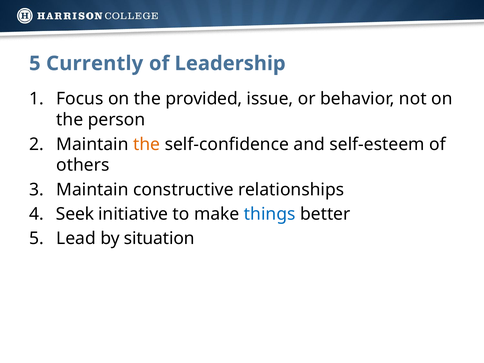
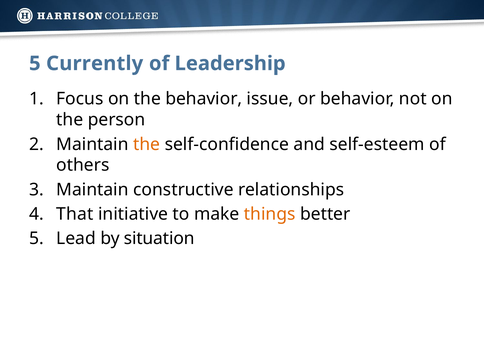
the provided: provided -> behavior (204, 99)
Seek: Seek -> That (75, 214)
things colour: blue -> orange (270, 214)
